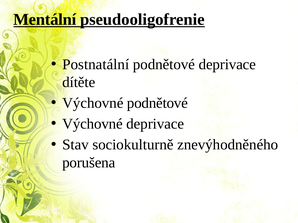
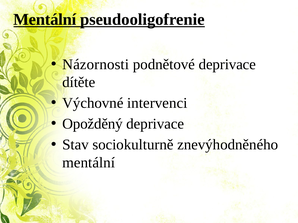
Postnatální: Postnatální -> Názornosti (96, 65)
Výchovné podnětové: podnětové -> intervenci (157, 103)
Výchovné: Výchovné -> Opožděný (92, 124)
porušena: porušena -> mentální (89, 163)
